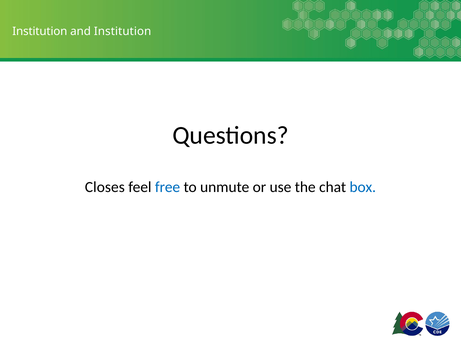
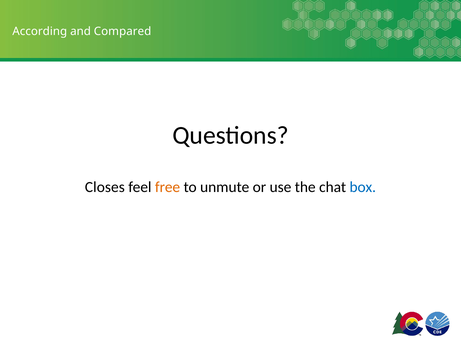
Institution: Institution -> According (40, 31)
and Institution: Institution -> Compared (123, 31)
free colour: blue -> orange (168, 187)
